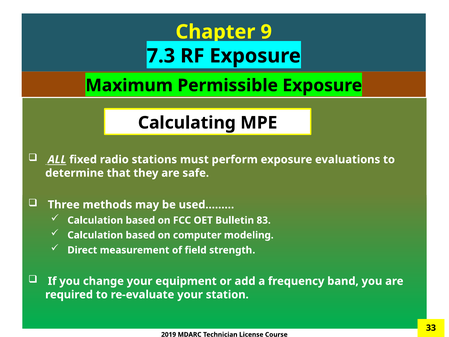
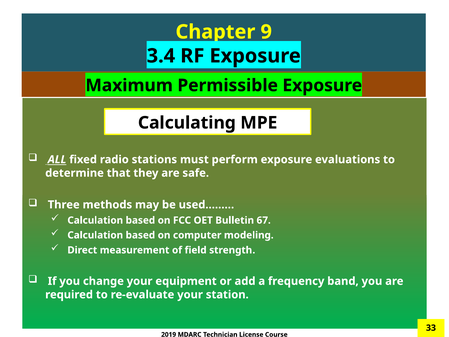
7.3: 7.3 -> 3.4 (161, 56)
83: 83 -> 67 (264, 220)
